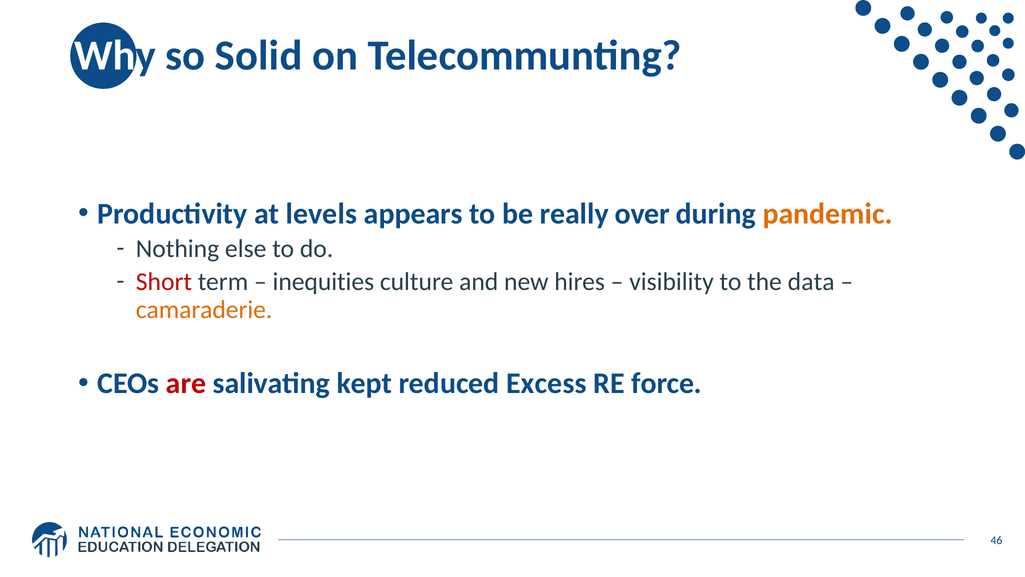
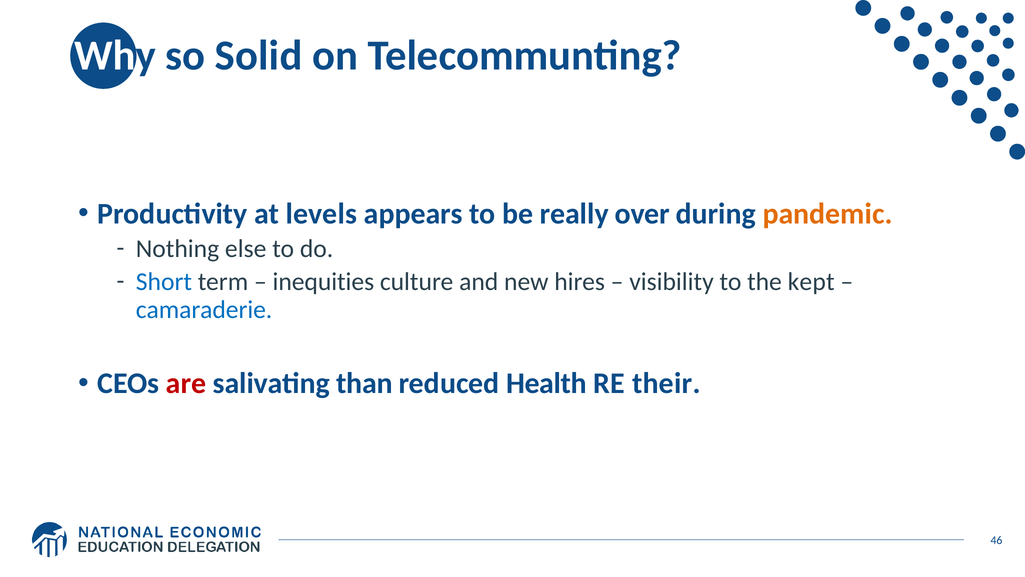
Short colour: red -> blue (164, 282)
data: data -> kept (811, 282)
camaraderie colour: orange -> blue (204, 309)
kept: kept -> than (364, 383)
Excess: Excess -> Health (547, 383)
force: force -> their (666, 383)
